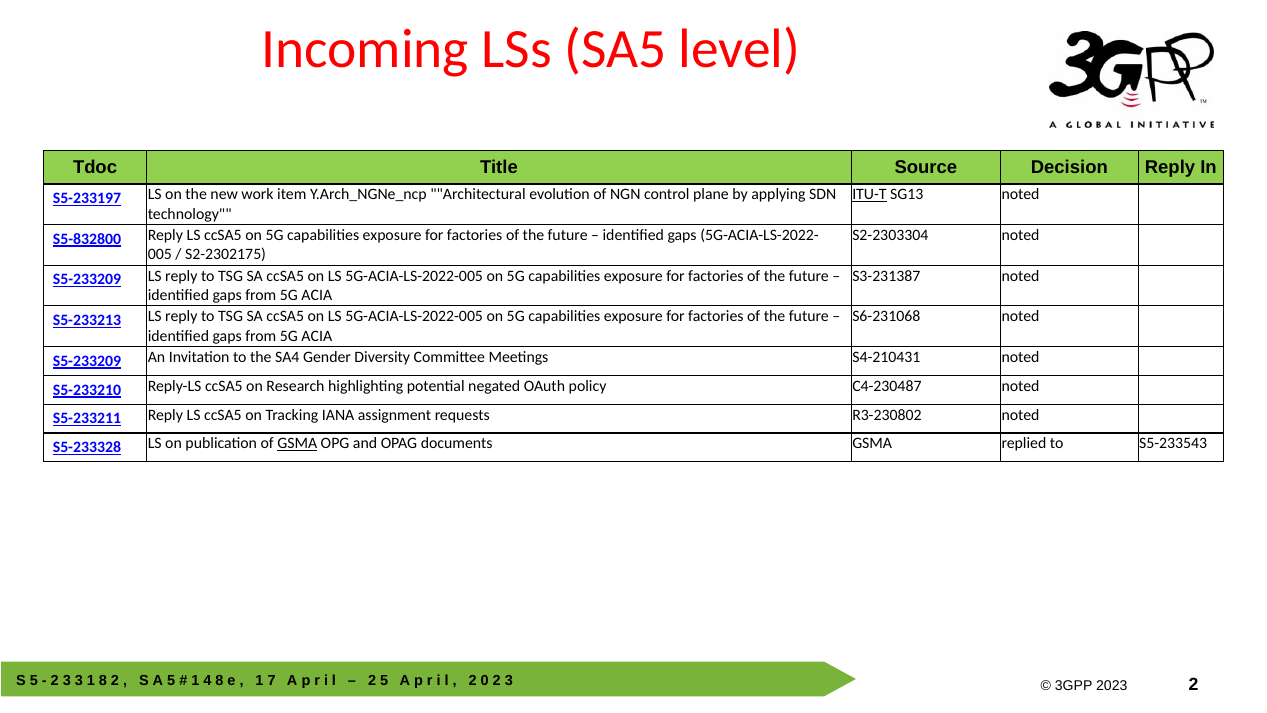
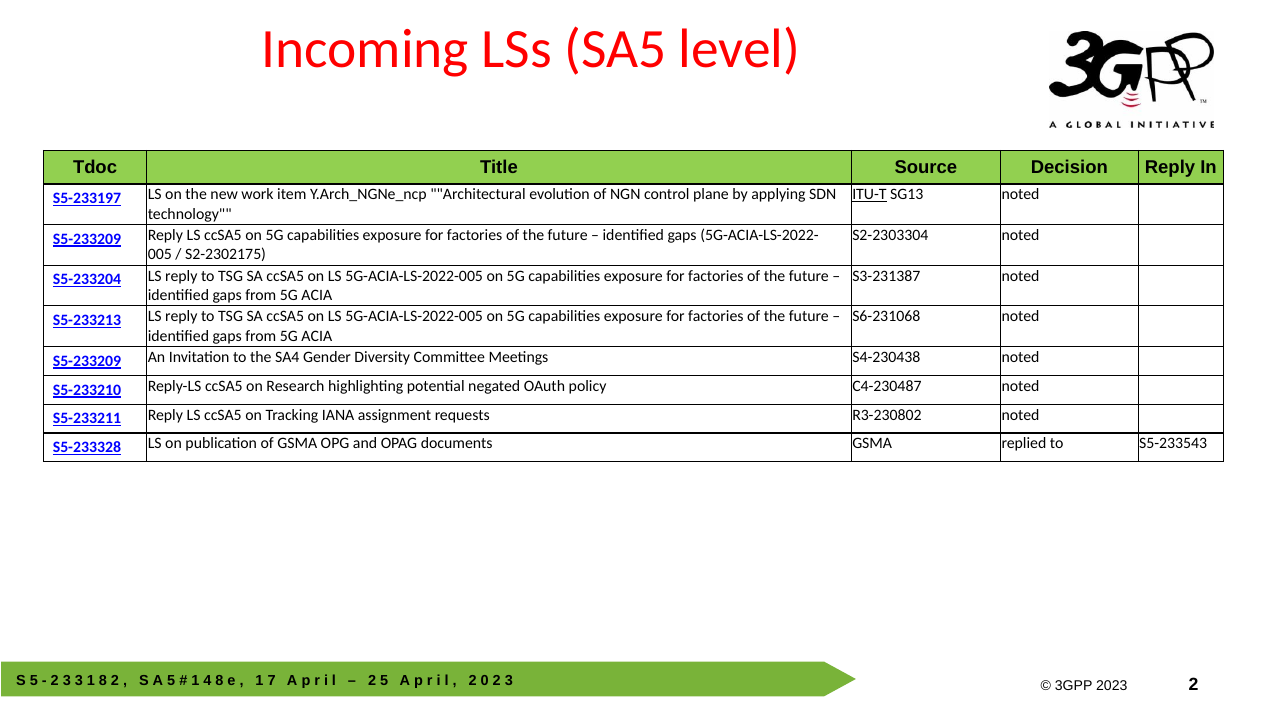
S5-832800: S5-832800 -> S5-233209 (87, 239)
S5-233209: S5-233209 -> S5-233204 (87, 280)
S4-210431: S4-210431 -> S4-230438 (886, 357)
GSMA underline: present -> none (297, 444)
